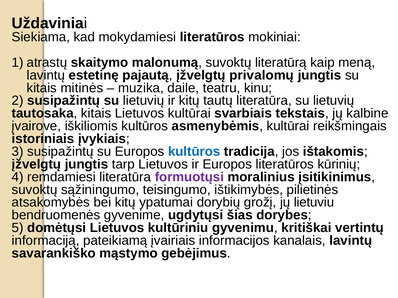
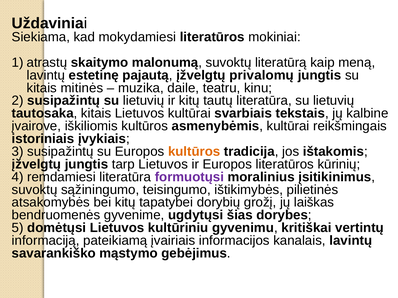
kultūros colour: blue -> orange (194, 152)
ypatumai: ypatumai -> tapatybei (166, 203)
lietuviu: lietuviu -> laiškas (314, 203)
